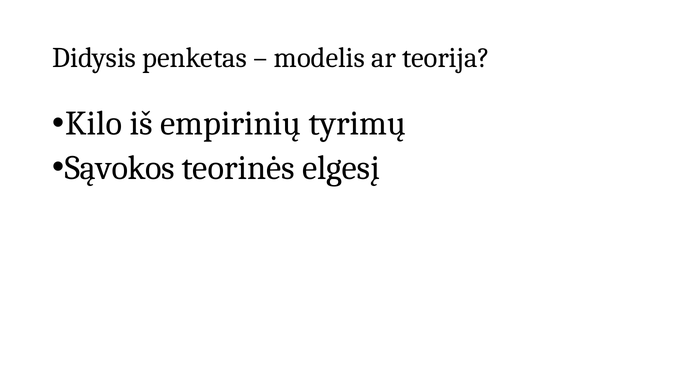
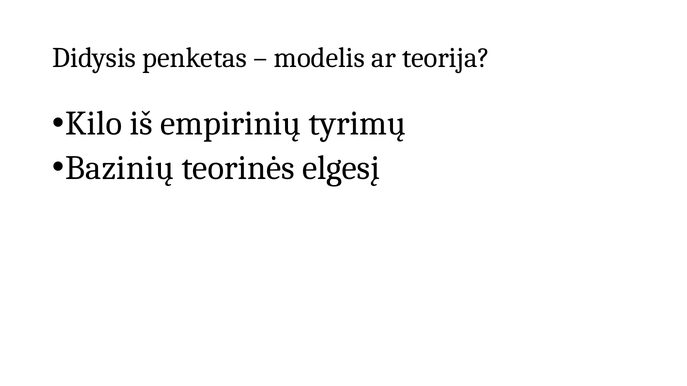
Sąvokos: Sąvokos -> Bazinių (120, 168)
